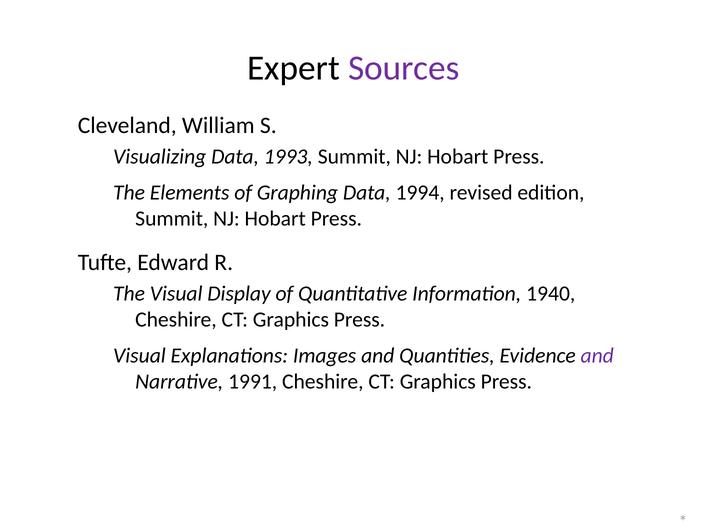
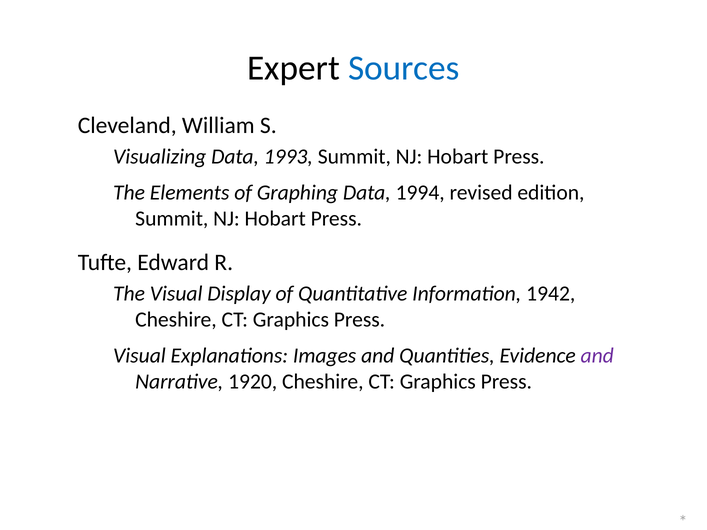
Sources colour: purple -> blue (404, 68)
1940: 1940 -> 1942 (551, 294)
1991: 1991 -> 1920 (253, 382)
